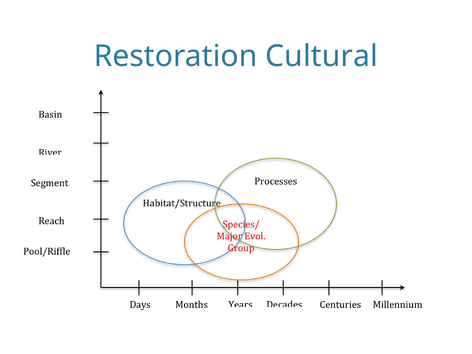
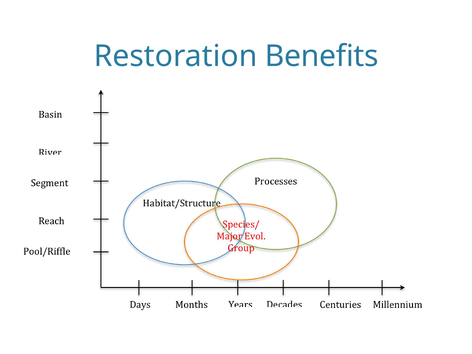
Cultural: Cultural -> Benefits (322, 56)
